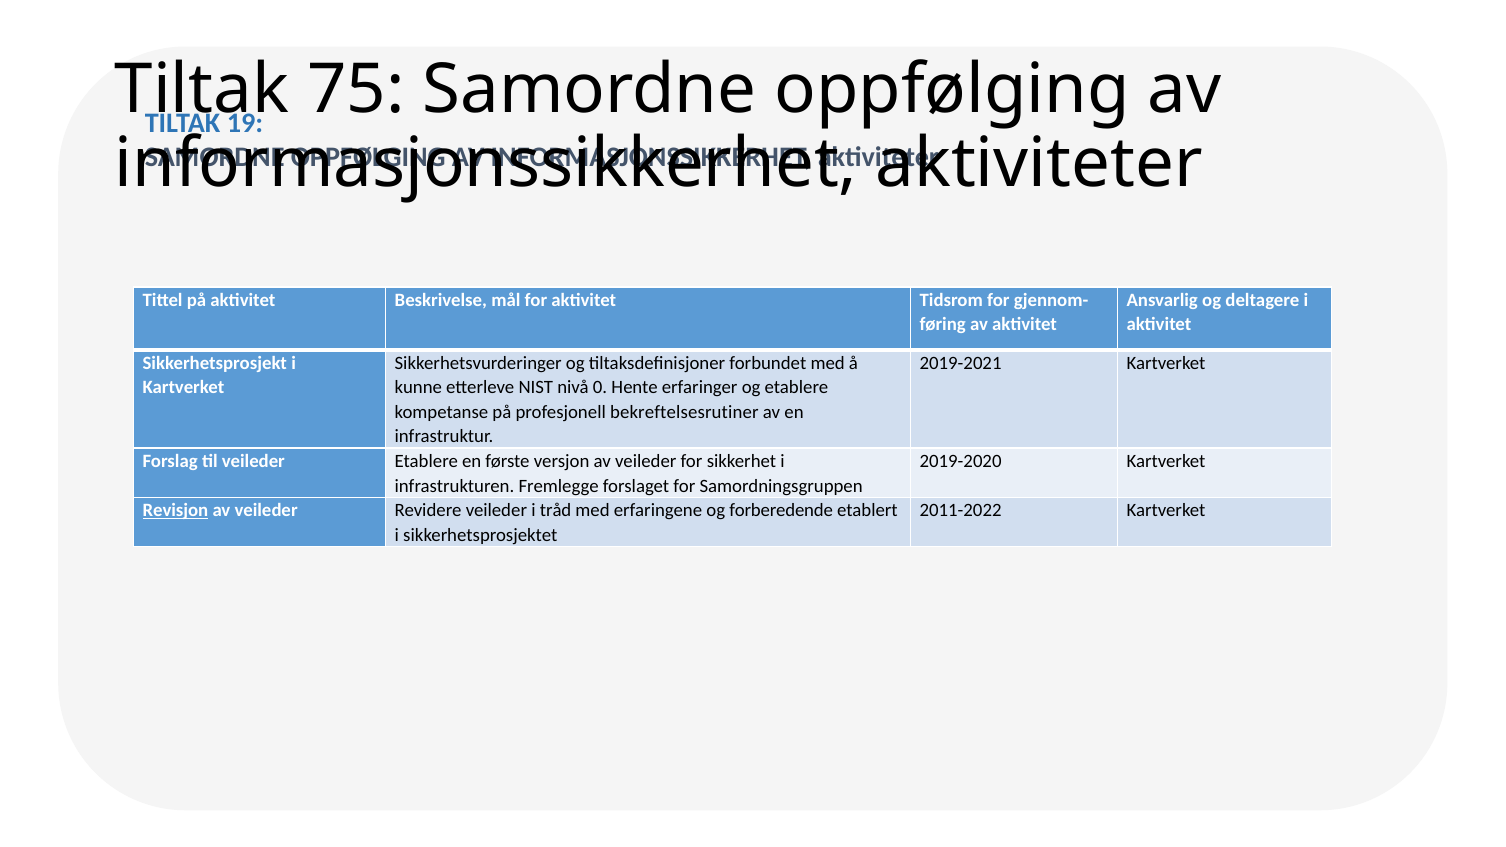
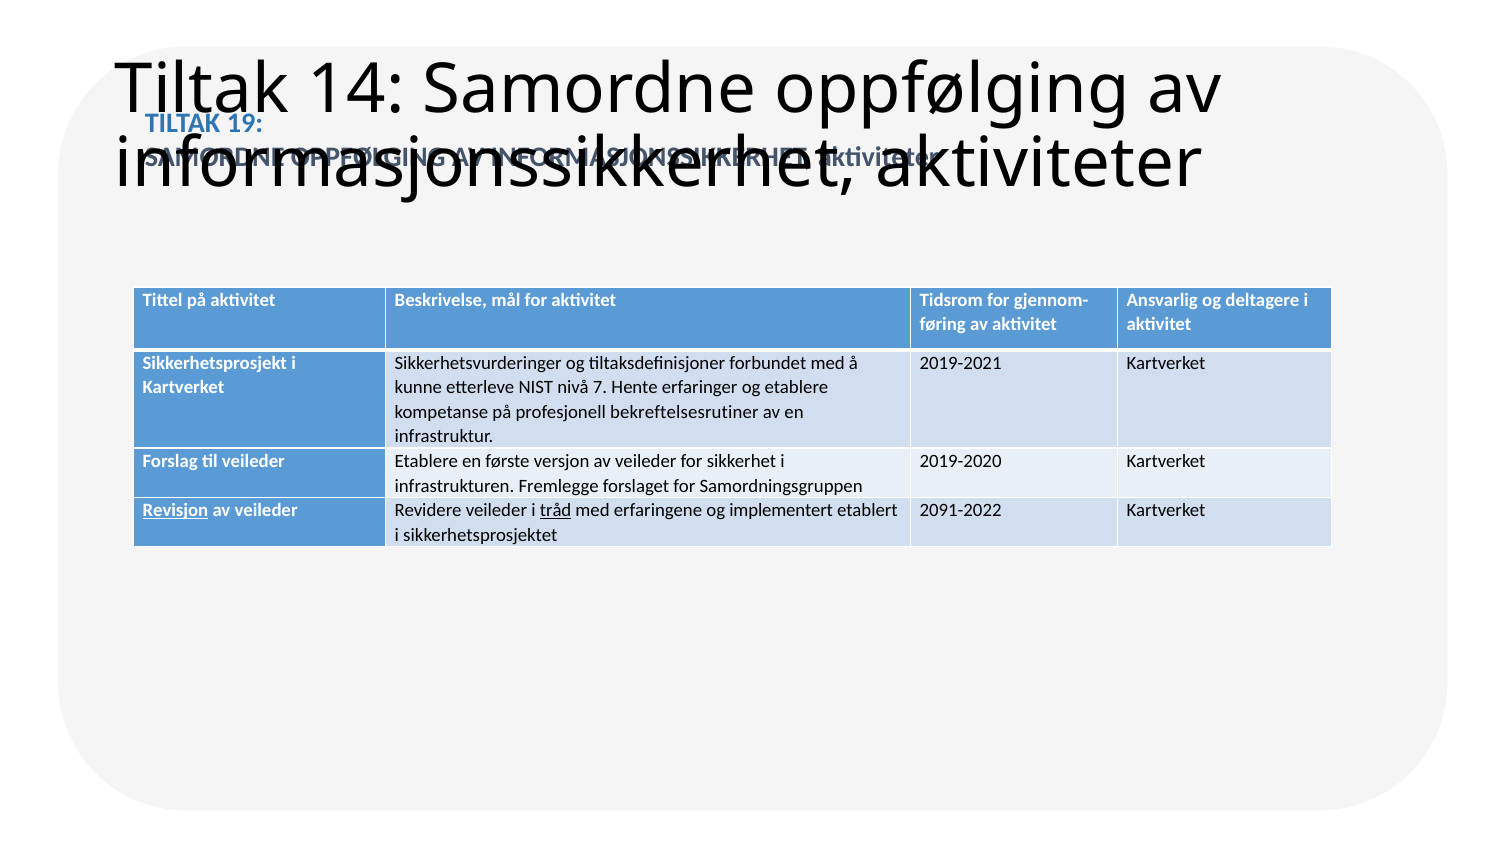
75: 75 -> 14 (356, 89)
0: 0 -> 7 (600, 388)
tråd underline: none -> present (556, 511)
forberedende: forberedende -> implementert (781, 511)
2011-2022: 2011-2022 -> 2091-2022 (961, 511)
